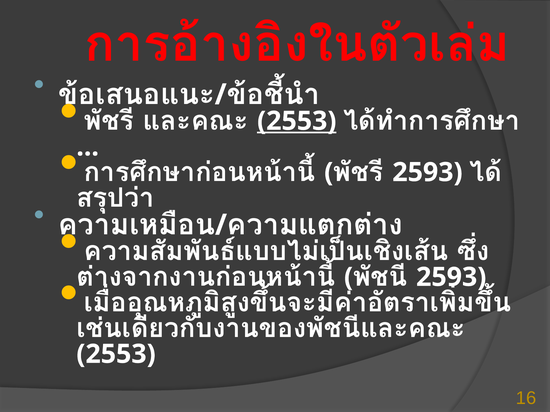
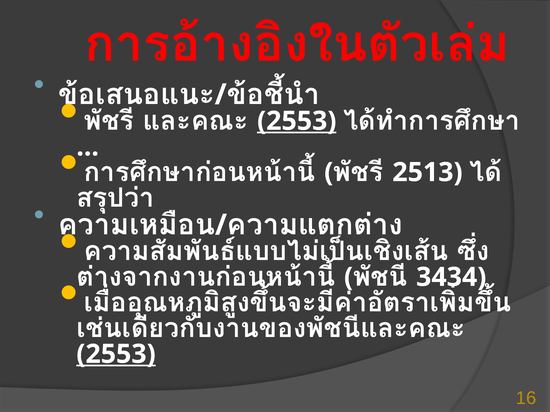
2593: 2593 -> 2513 (427, 173)
2593: 2593 -> 3434 (451, 277)
2553 underline: none -> present (116, 354)
